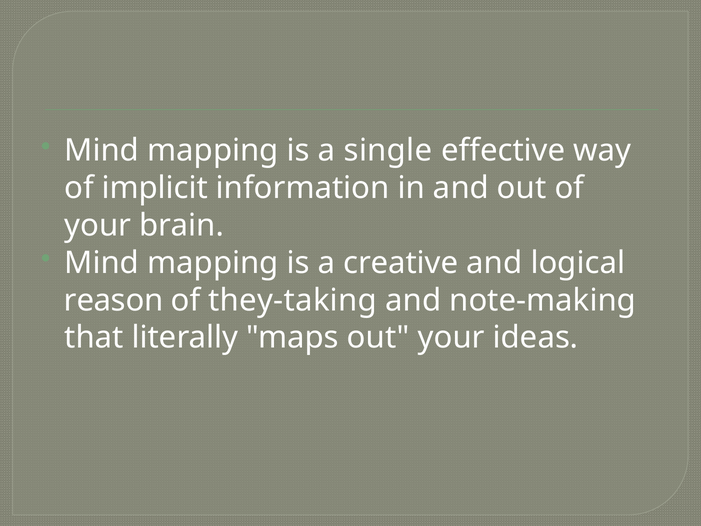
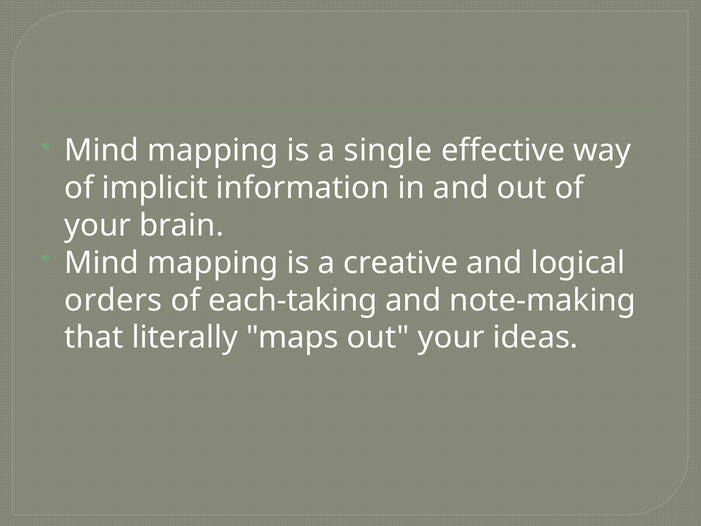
reason: reason -> orders (113, 300)
they-taking: they-taking -> each-taking (293, 300)
